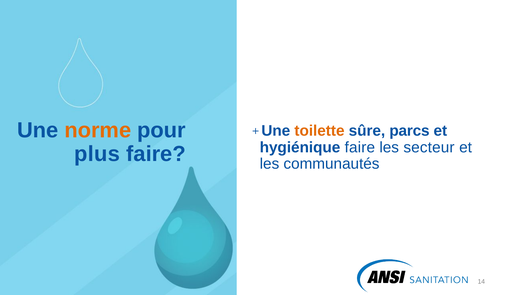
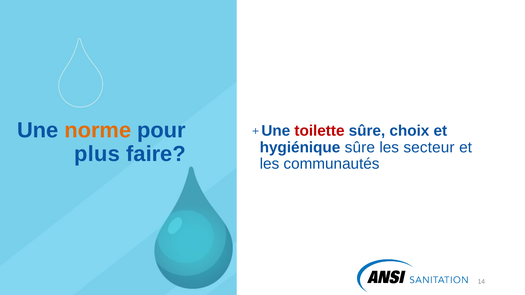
toilette colour: orange -> red (319, 131)
parcs: parcs -> choix (409, 131)
hygiénique faire: faire -> sûre (360, 148)
